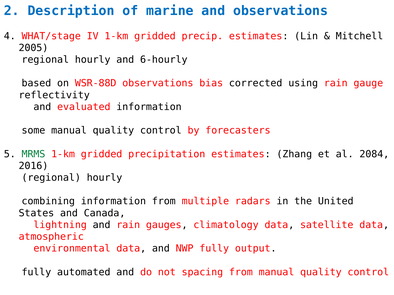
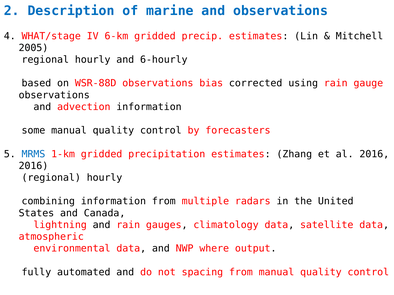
IV 1-km: 1-km -> 6-km (116, 36)
reflectivity: reflectivity -> observations (54, 95)
evaluated: evaluated -> advection (84, 107)
MRMS colour: green -> blue (33, 154)
al 2084: 2084 -> 2016 (374, 154)
NWP fully: fully -> where (214, 249)
